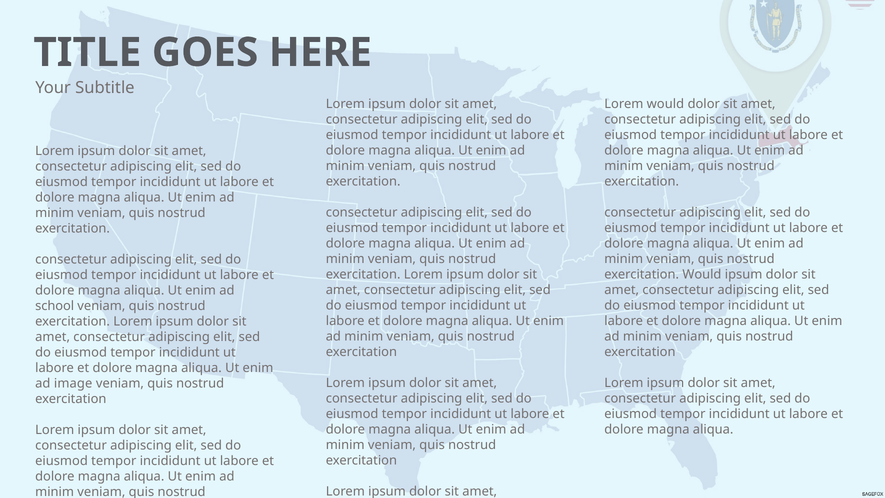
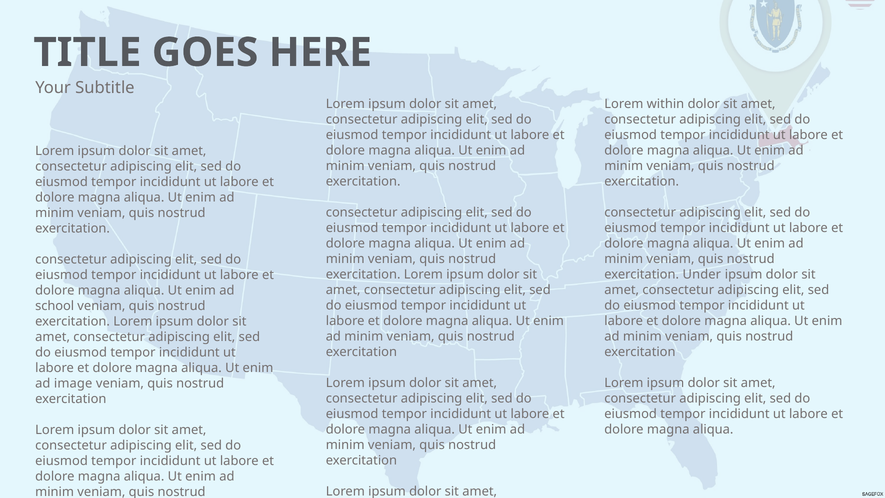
Lorem would: would -> within (665, 104)
exercitation Would: Would -> Under (702, 274)
